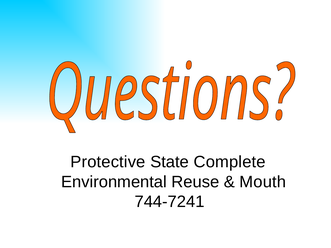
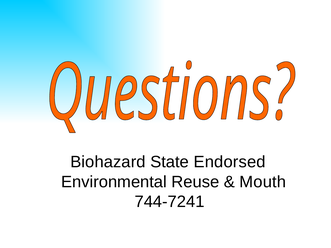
Protective: Protective -> Biohazard (108, 162)
Complete: Complete -> Endorsed (230, 162)
